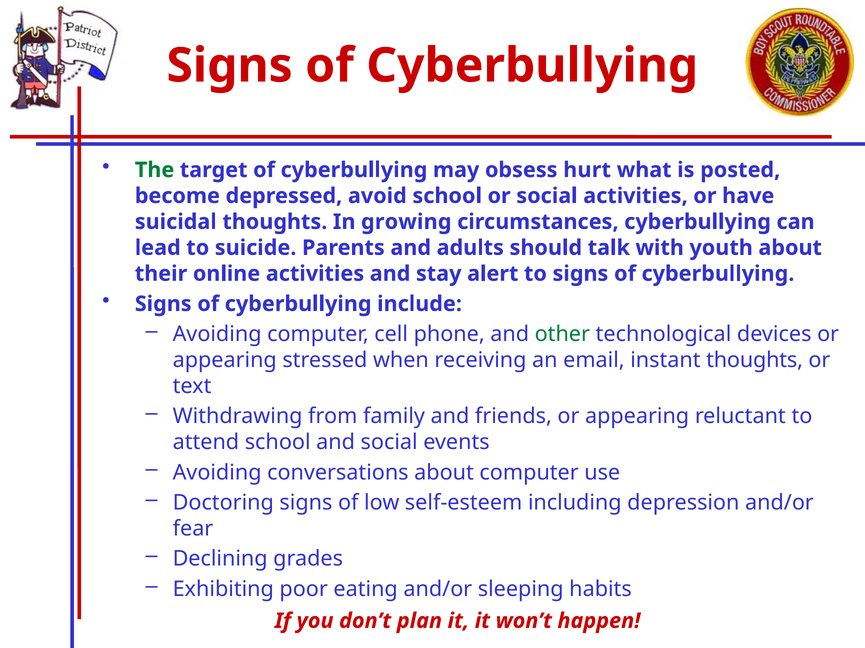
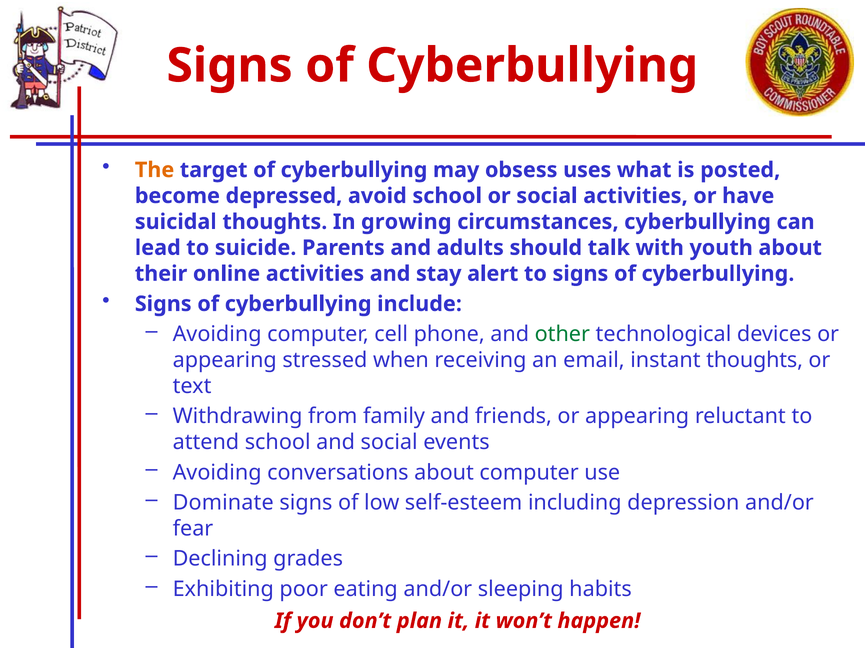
The colour: green -> orange (155, 170)
hurt: hurt -> uses (587, 170)
Doctoring: Doctoring -> Dominate (223, 503)
